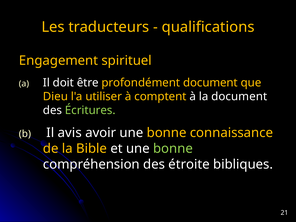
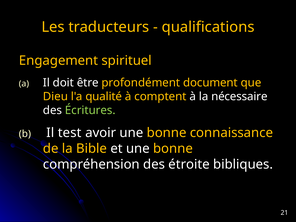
utiliser: utiliser -> qualité (104, 97)
la document: document -> nécessaire (239, 97)
avis: avis -> test (70, 133)
bonne colour: light green -> yellow (173, 148)
